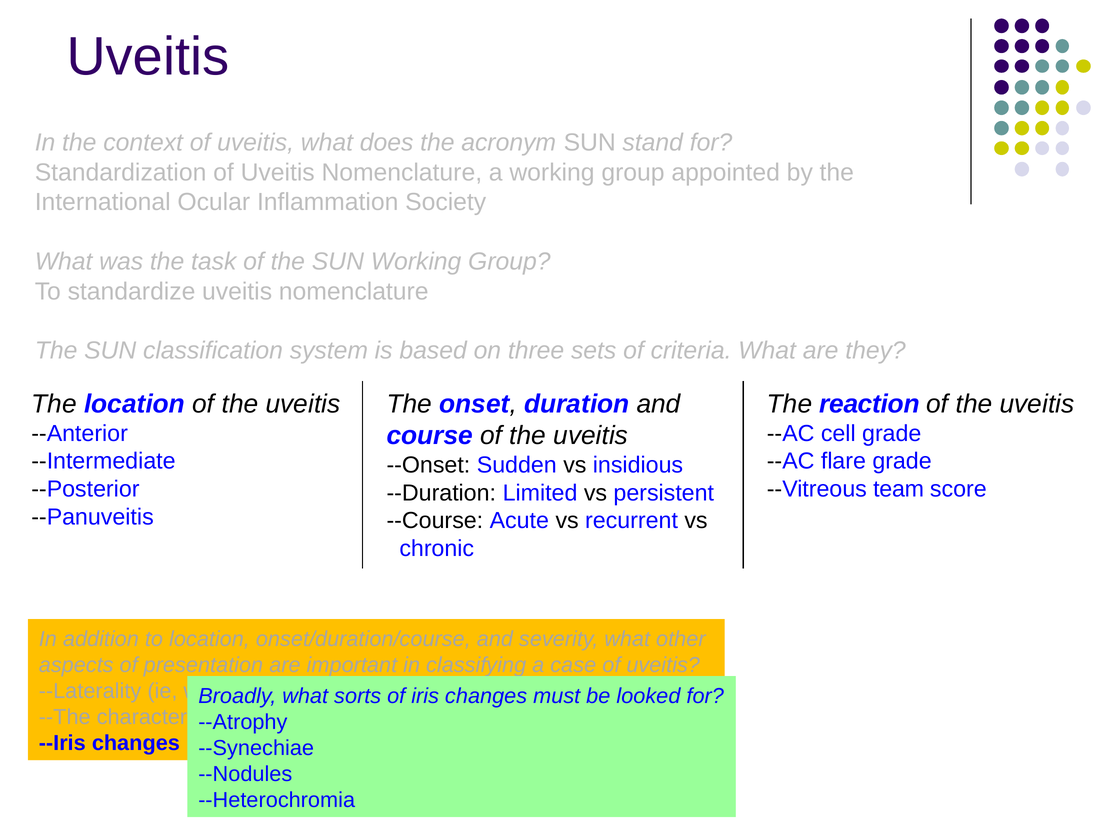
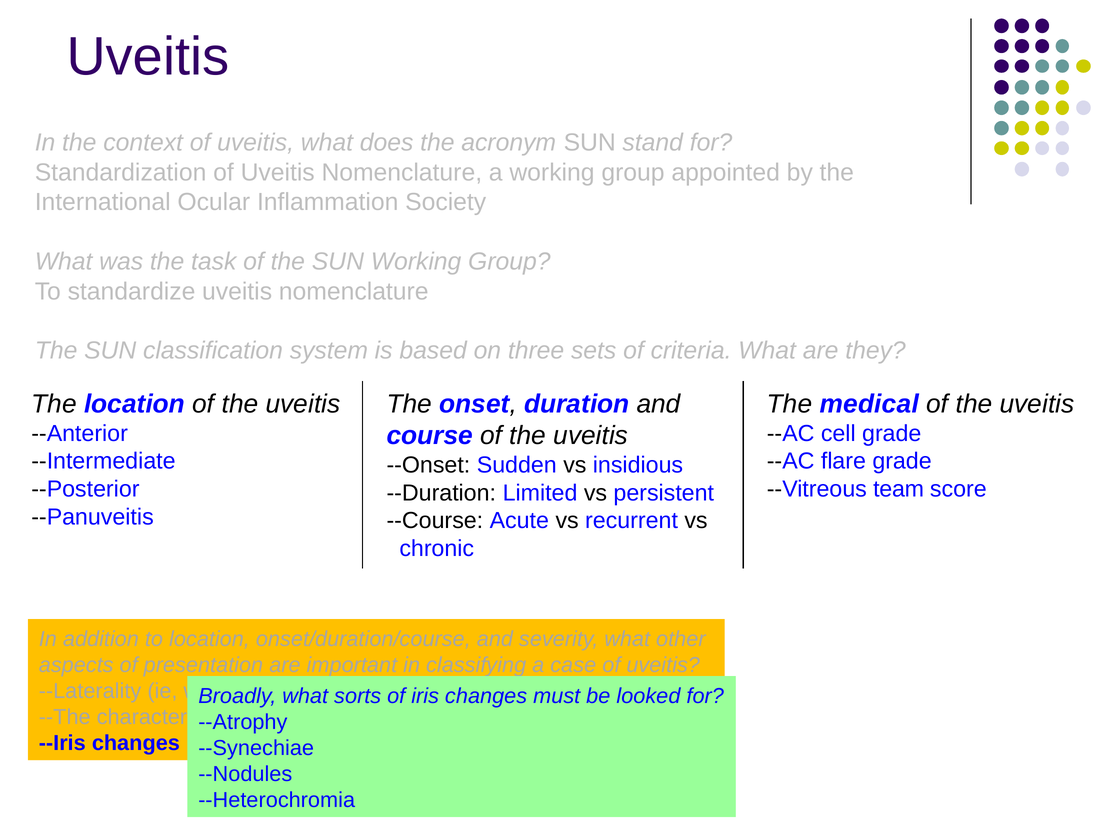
reaction: reaction -> medical (869, 404)
